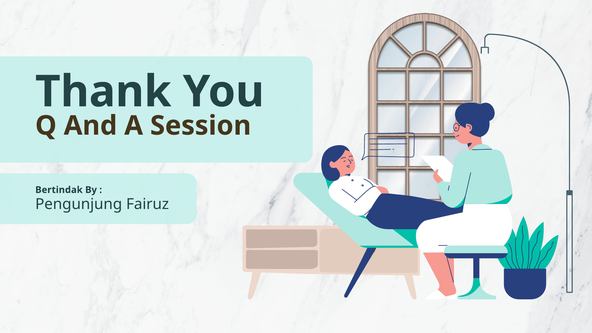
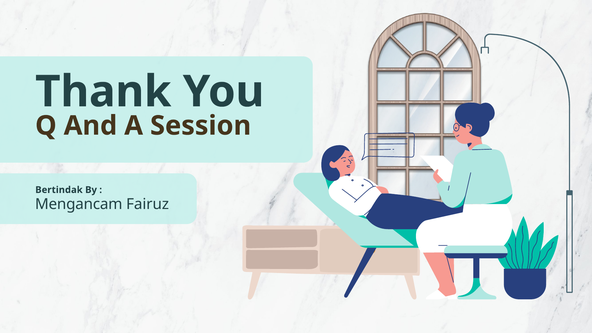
Pengunjung: Pengunjung -> Mengancam (79, 204)
